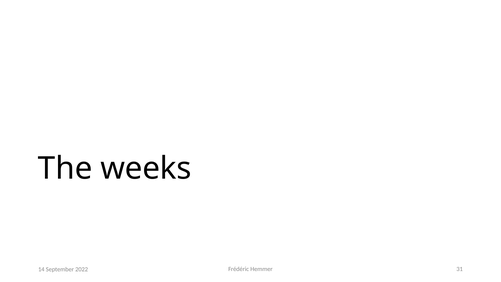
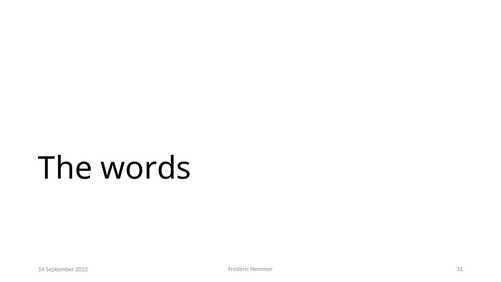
weeks: weeks -> words (146, 168)
